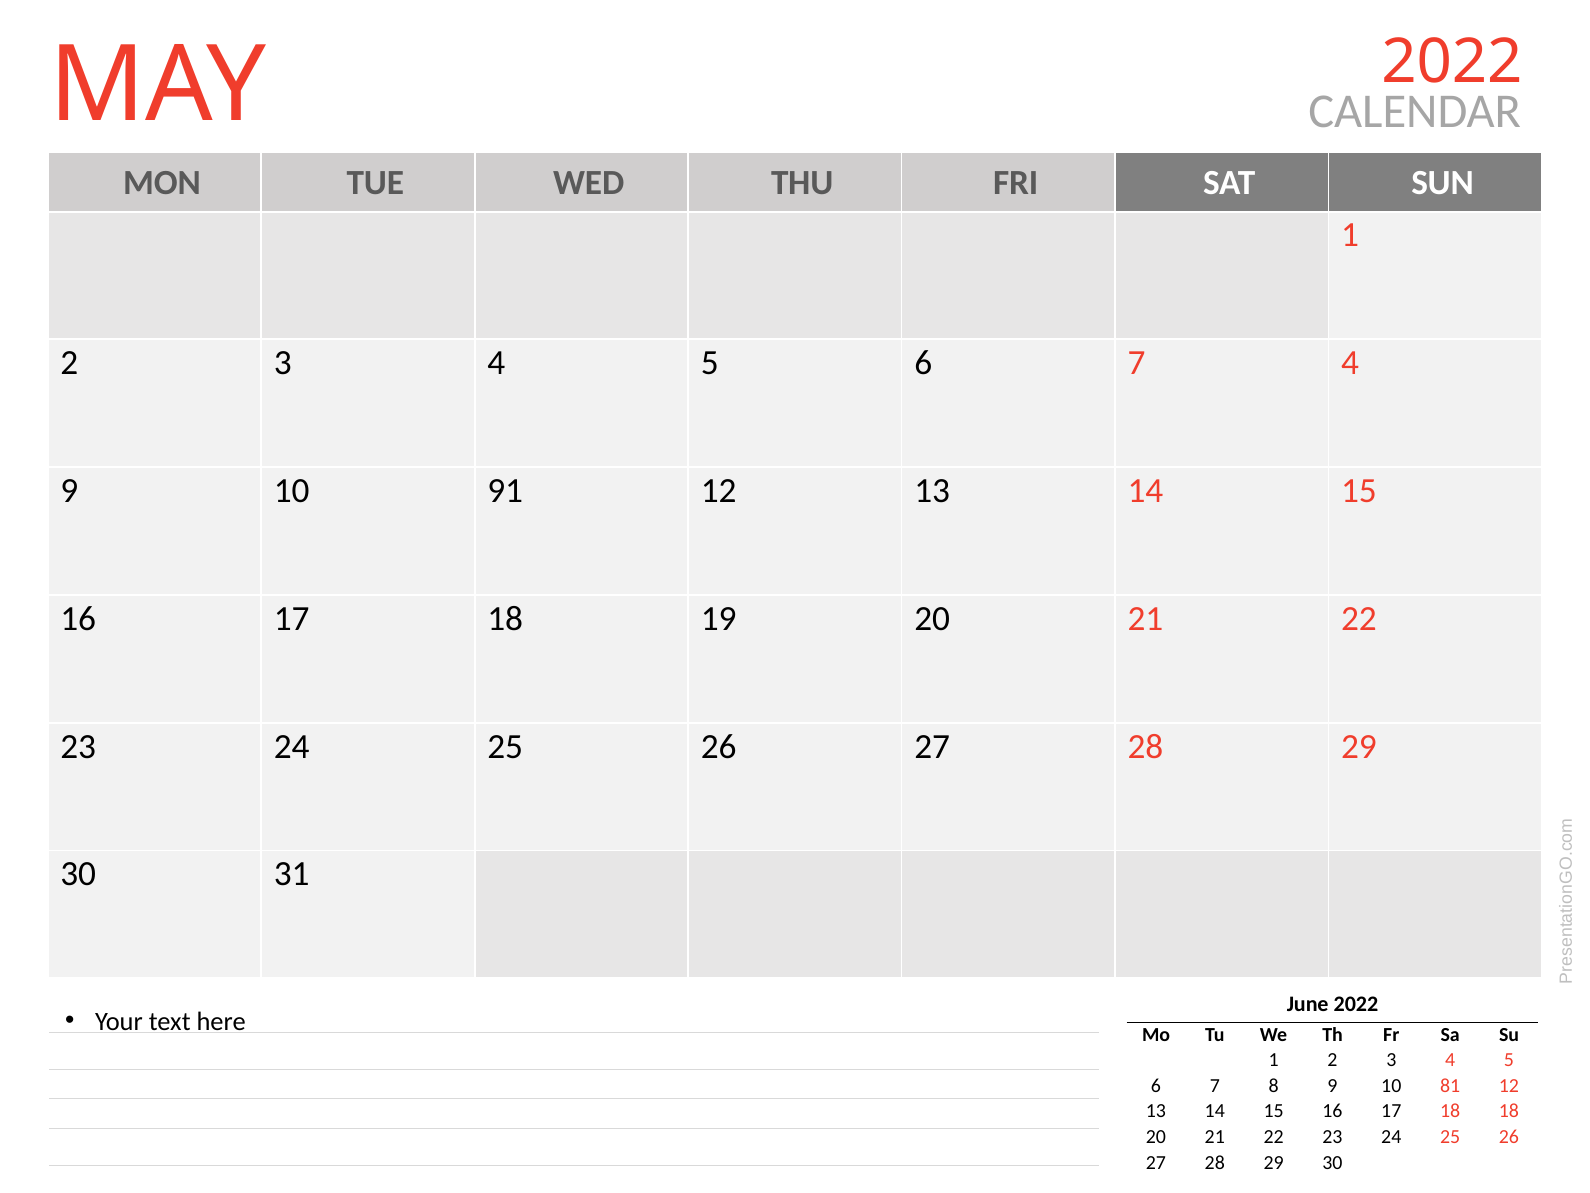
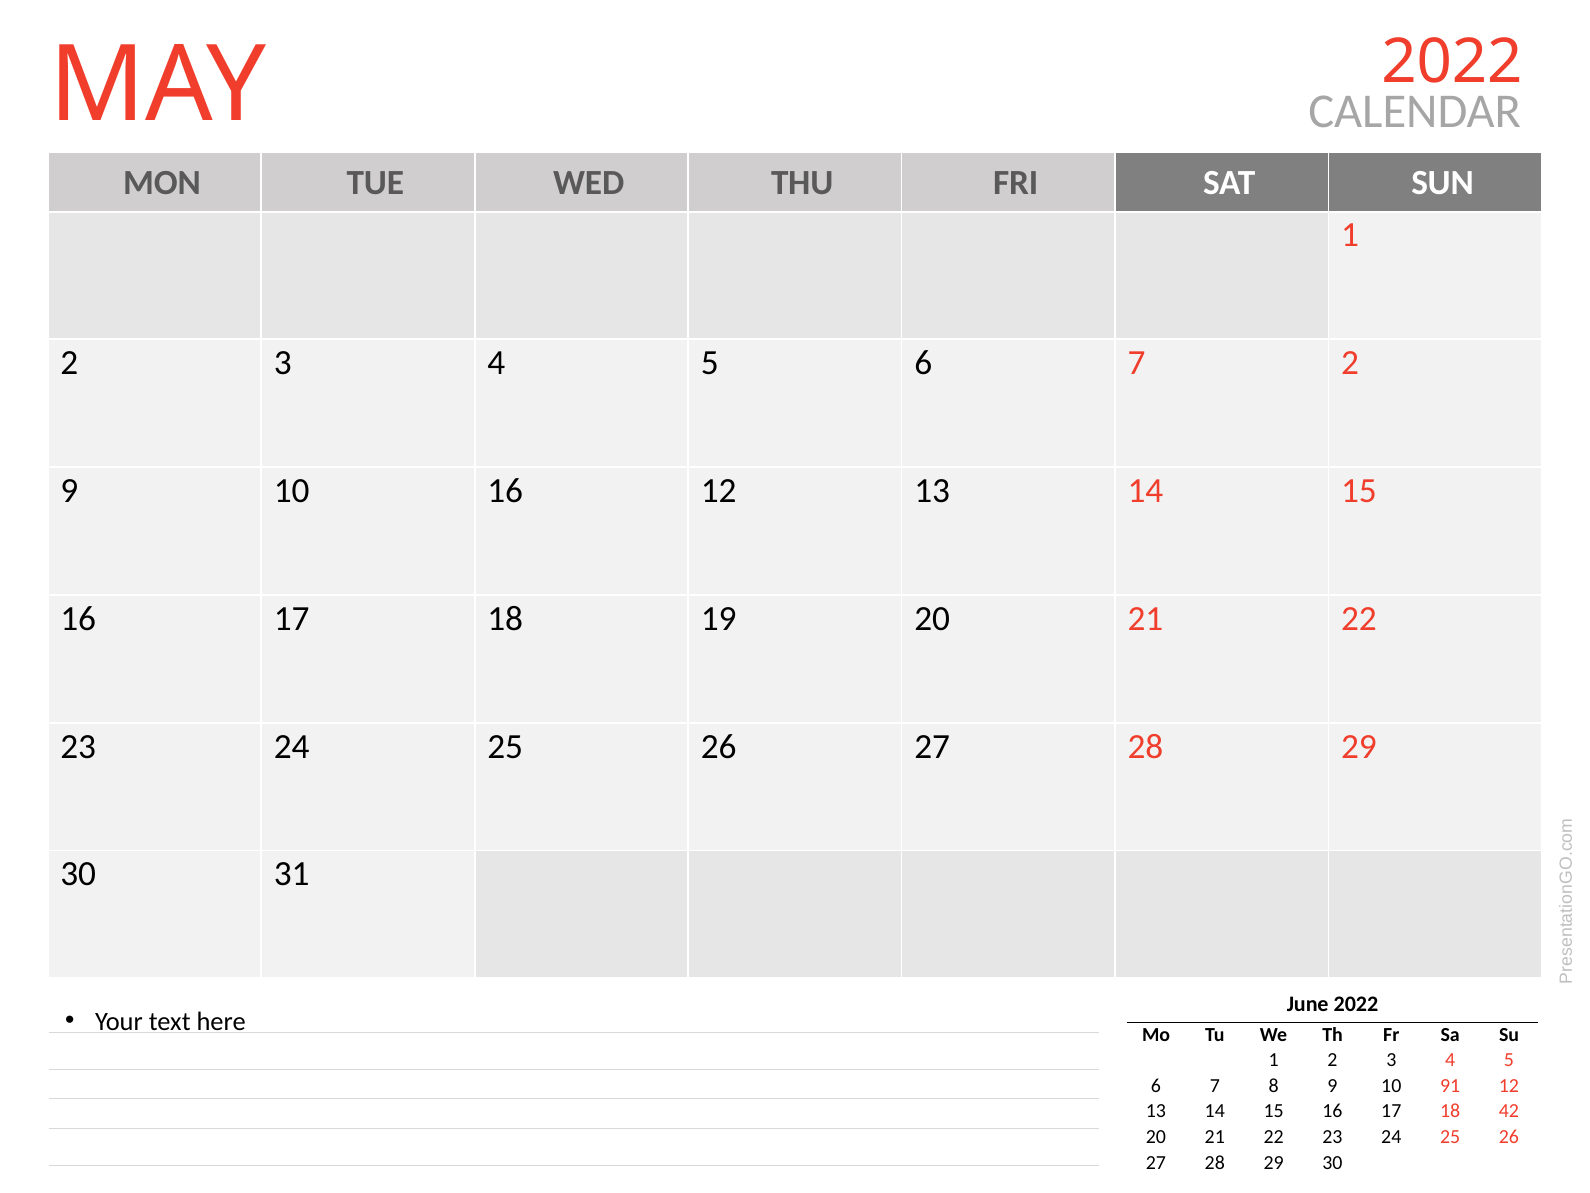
7 4: 4 -> 2 (1350, 363)
10 91: 91 -> 16 (505, 491)
81: 81 -> 91 (1450, 1085)
18 18: 18 -> 42 (1509, 1111)
